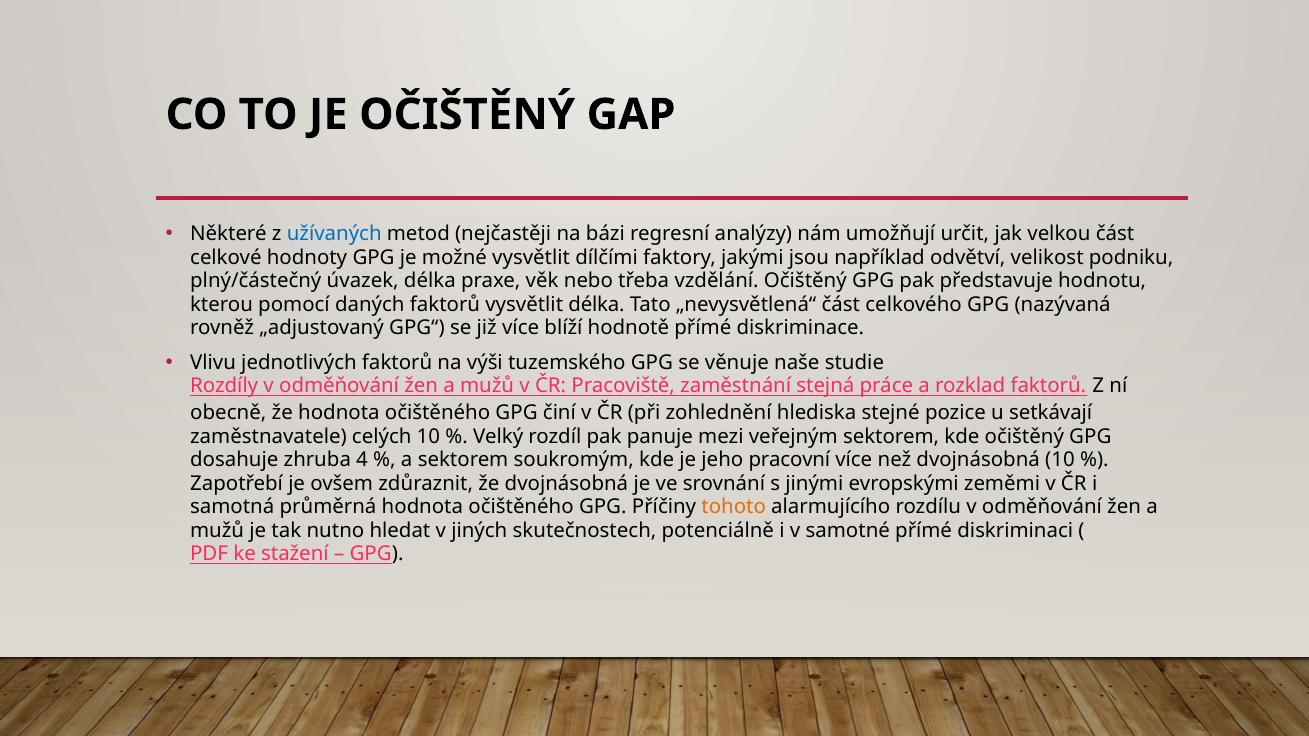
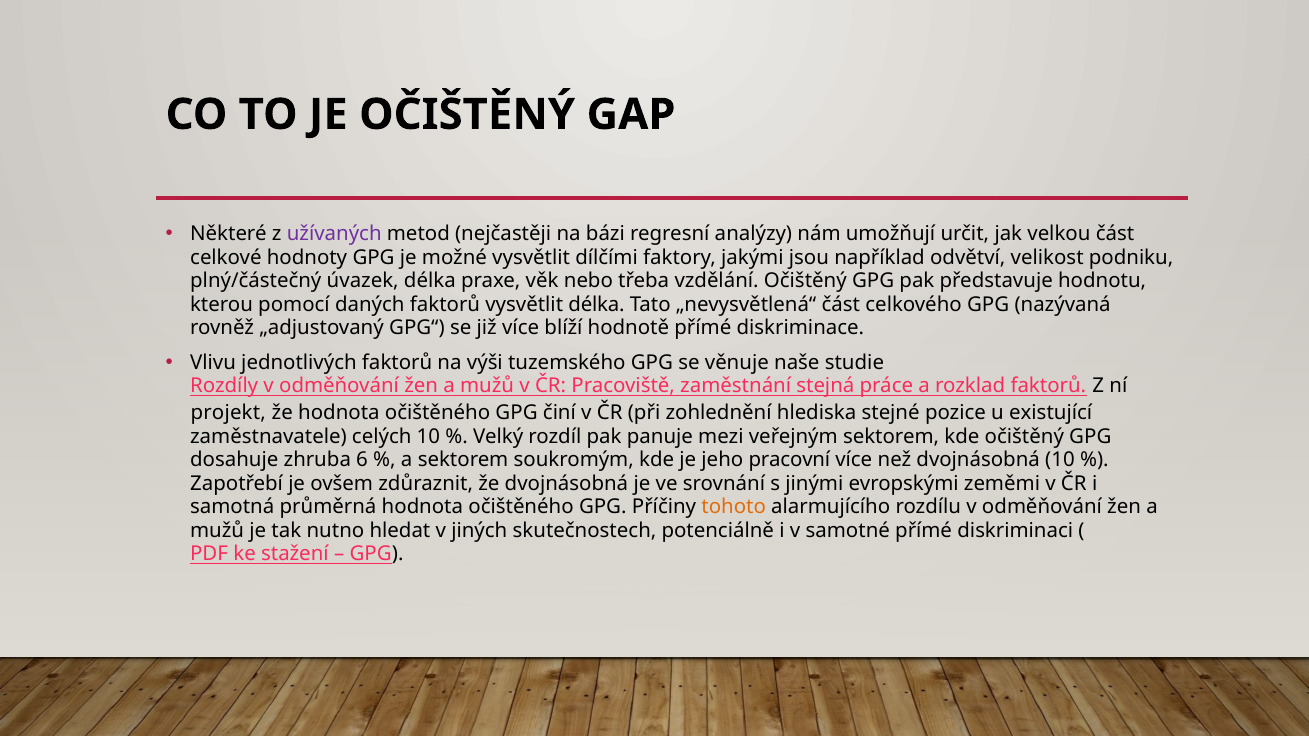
užívaných colour: blue -> purple (334, 234)
obecně: obecně -> projekt (228, 413)
setkávají: setkávají -> existující (1051, 413)
4: 4 -> 6 (362, 460)
